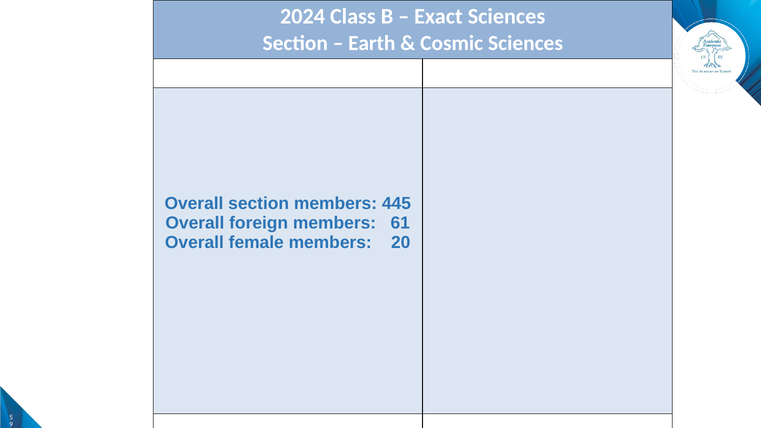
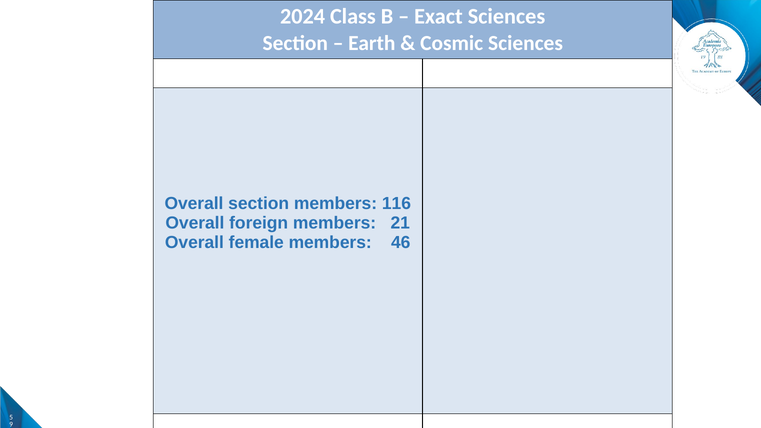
445: 445 -> 116 (396, 203)
61: 61 -> 21 (400, 223)
20: 20 -> 46 (401, 242)
